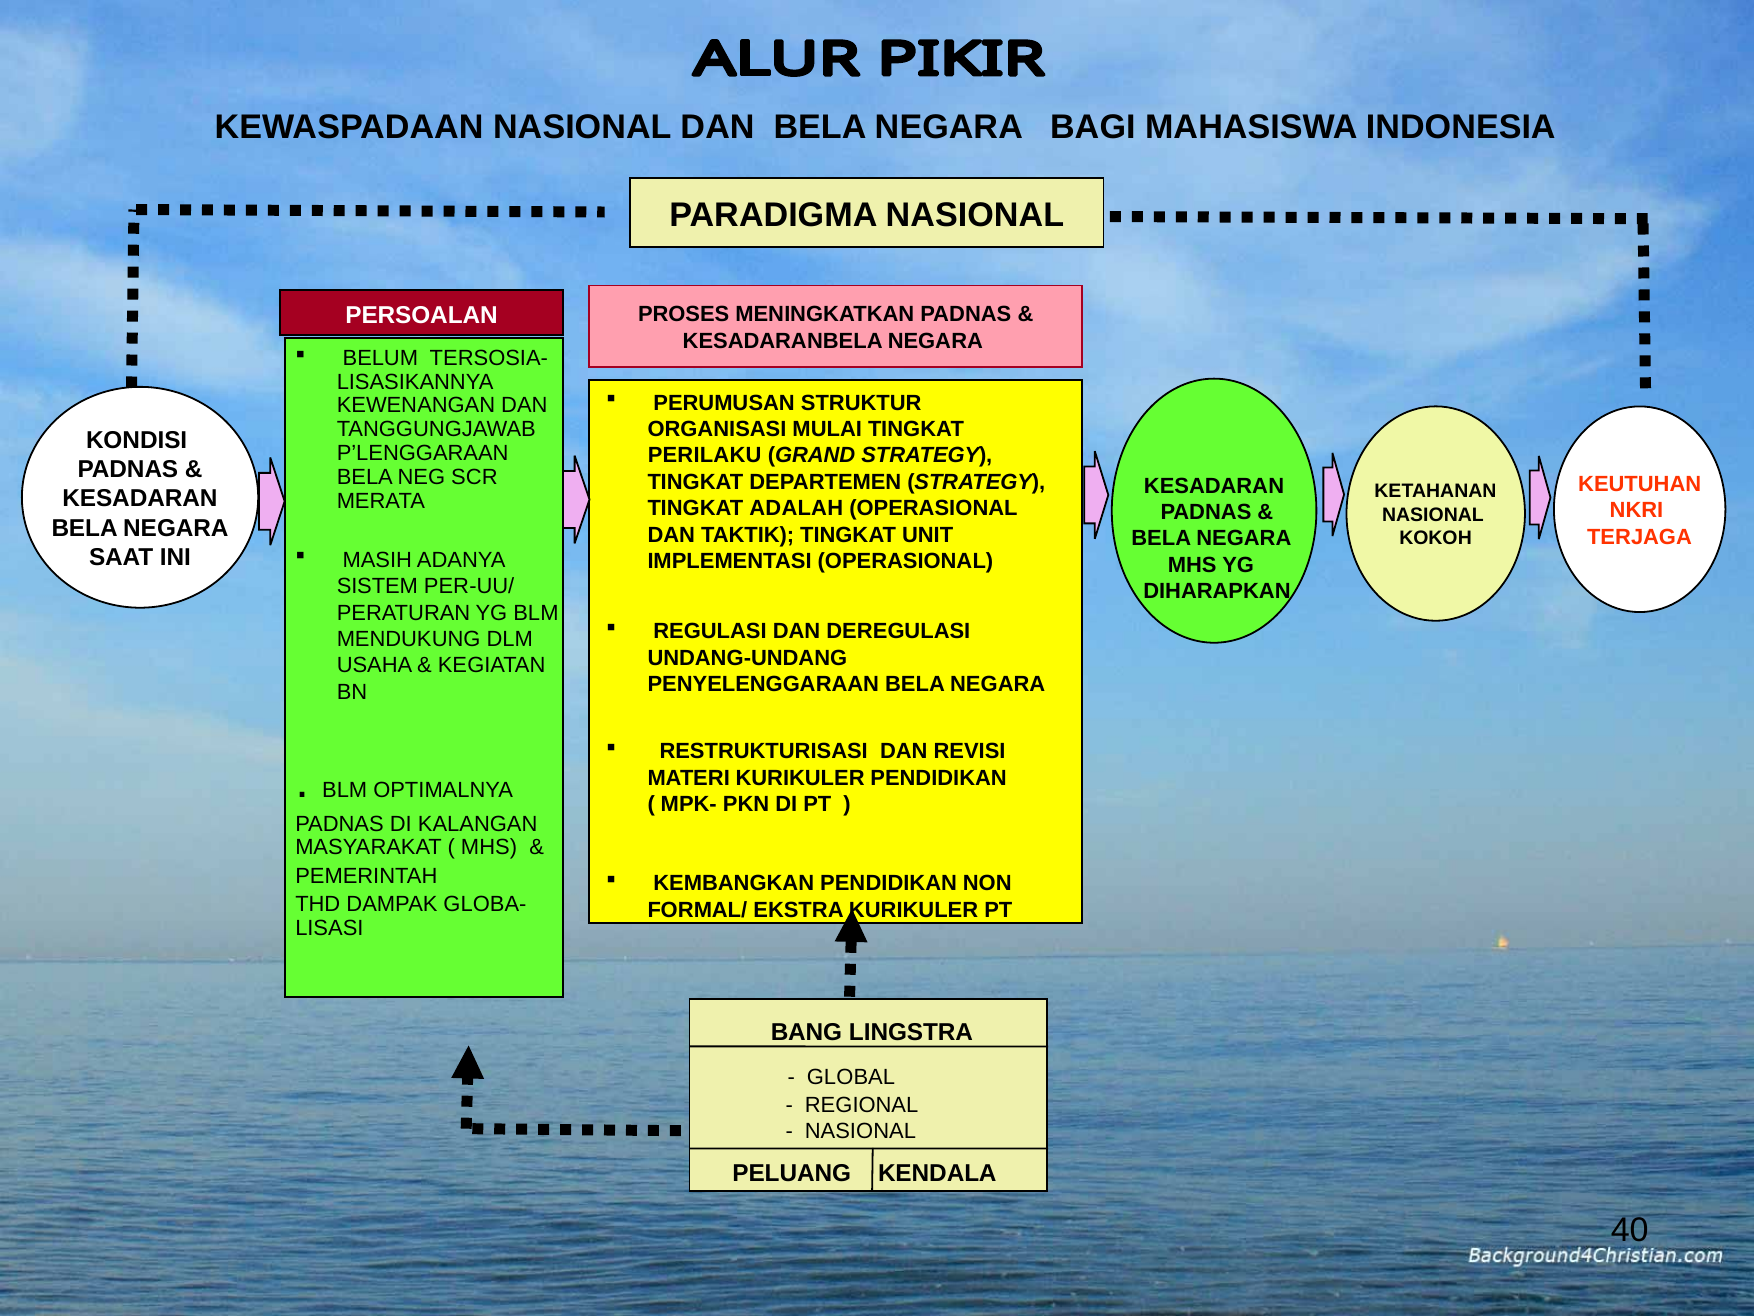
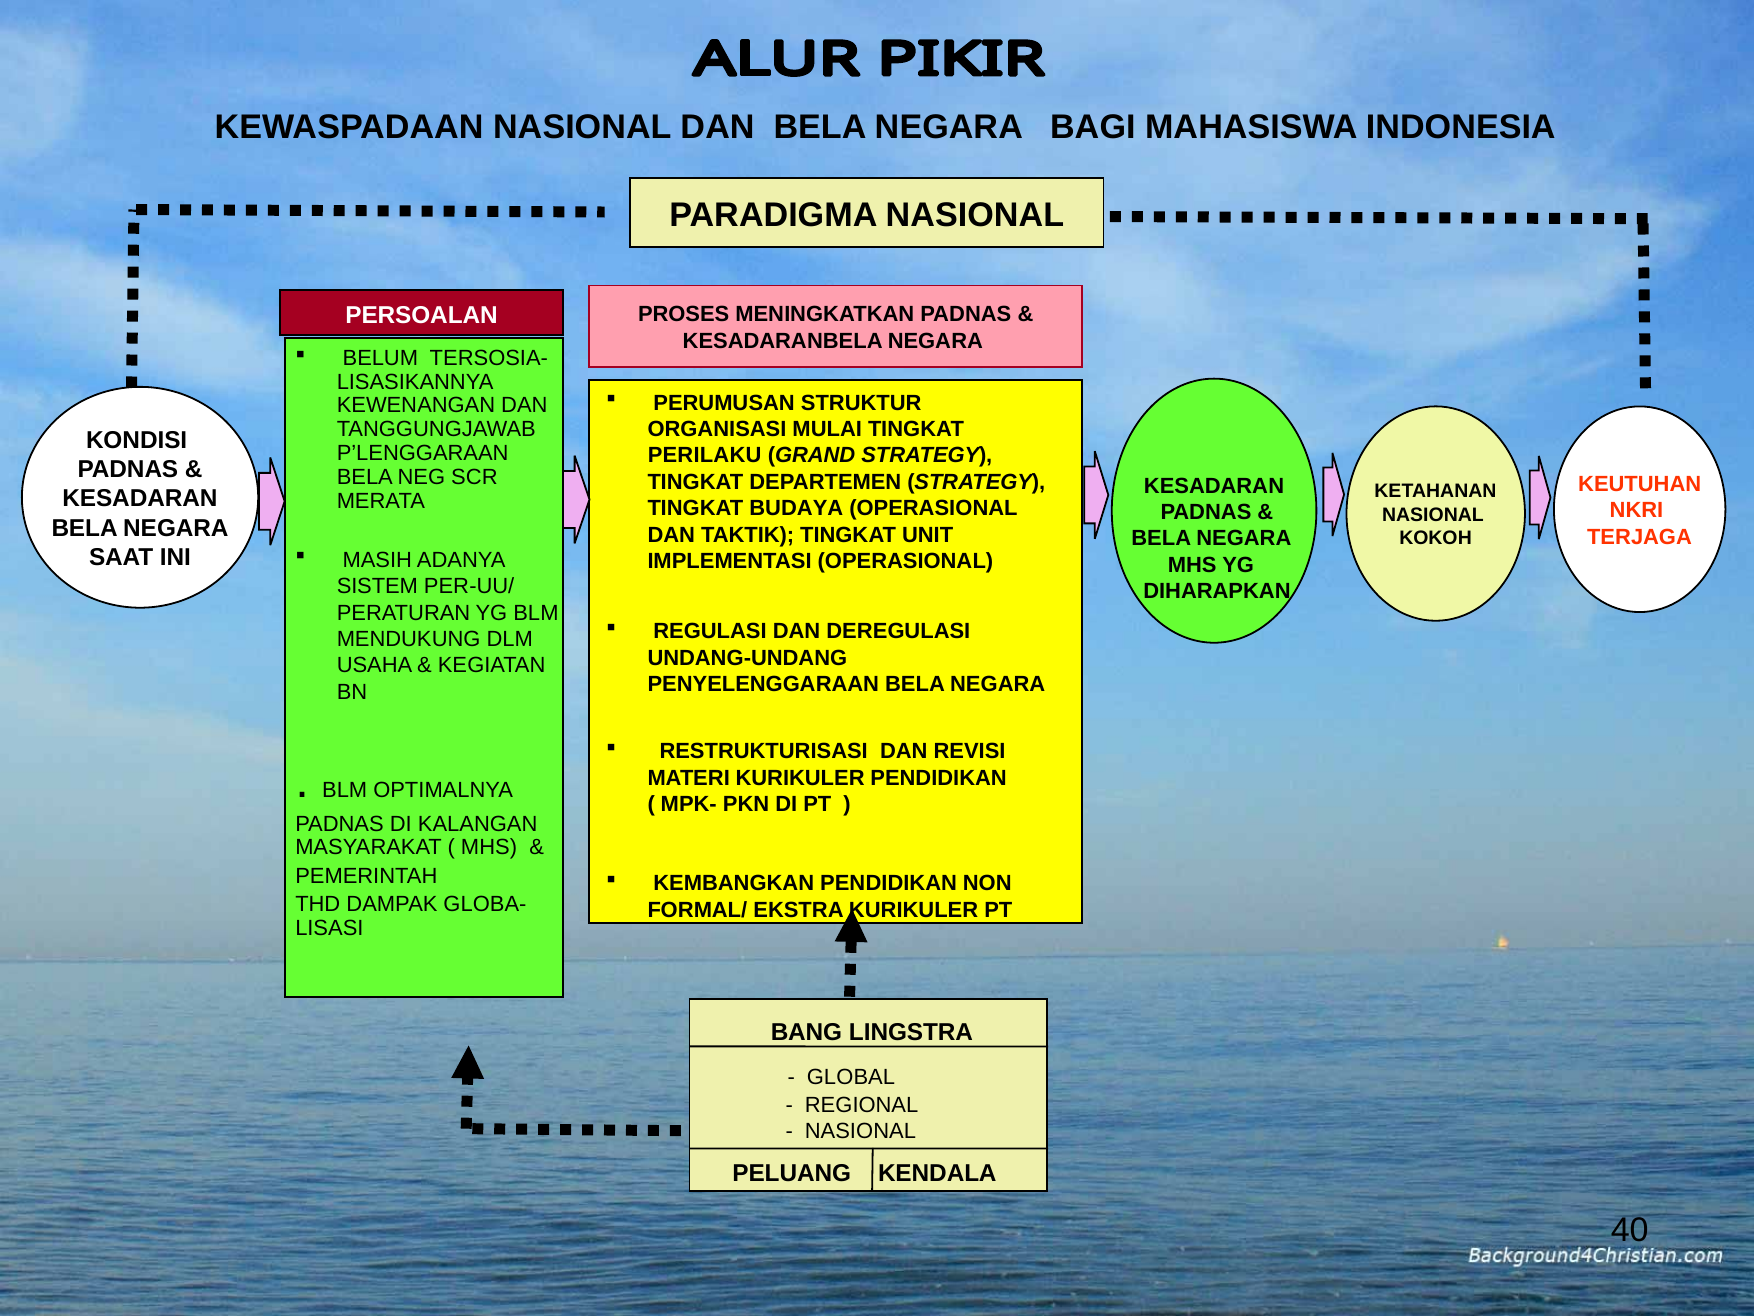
ADALAH: ADALAH -> BUDAYA (796, 508)
